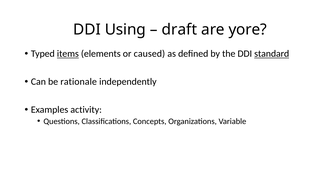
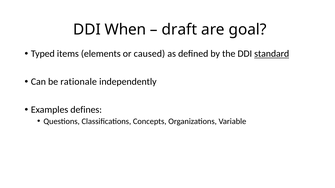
Using: Using -> When (125, 30)
yore: yore -> goal (248, 30)
items underline: present -> none (68, 54)
activity: activity -> defines (86, 110)
